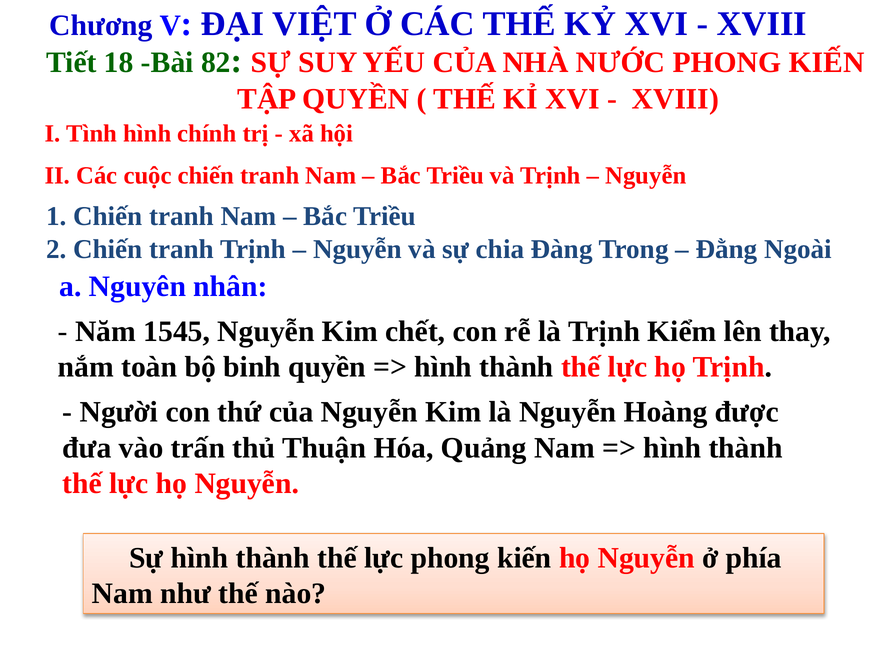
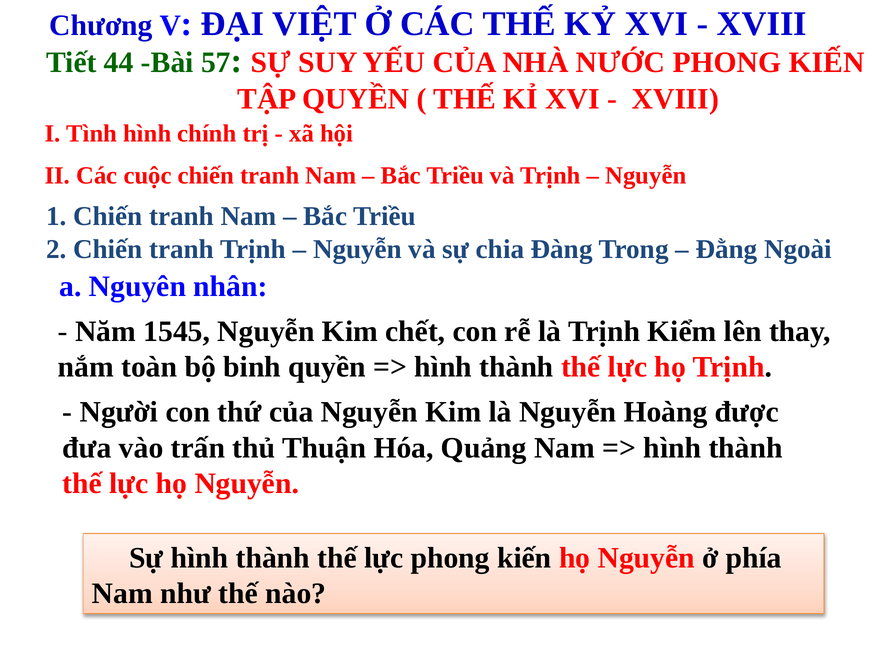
18: 18 -> 44 (119, 63)
82: 82 -> 57 (216, 63)
